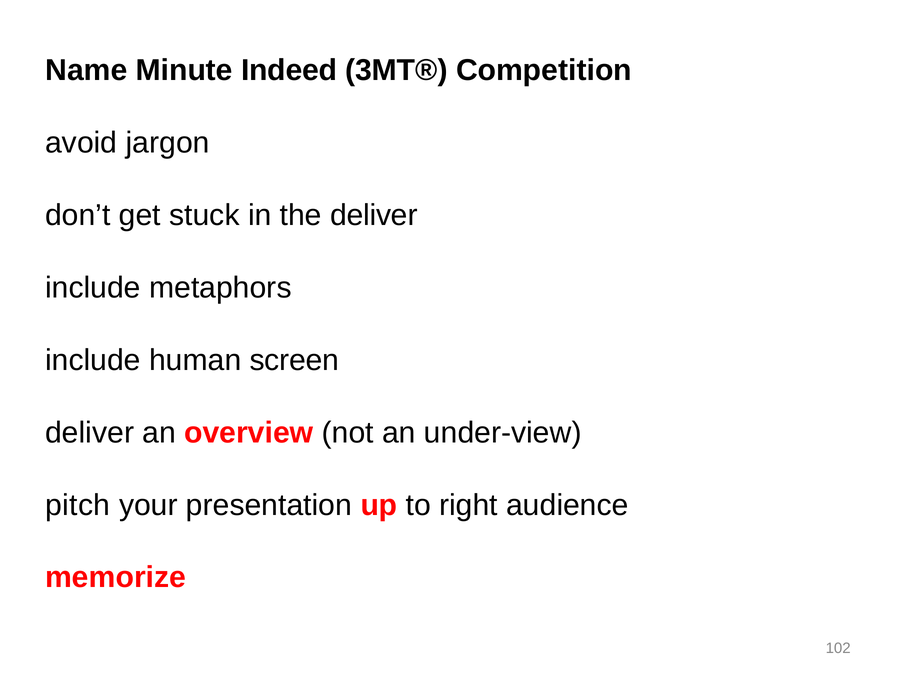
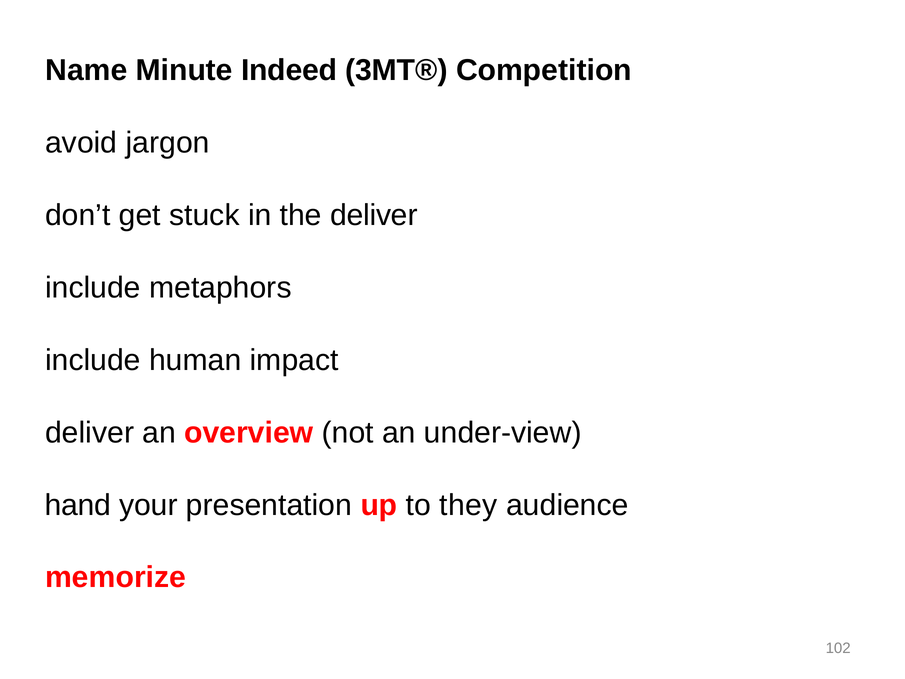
screen: screen -> impact (294, 360)
pitch: pitch -> hand (78, 505)
right: right -> they (468, 505)
